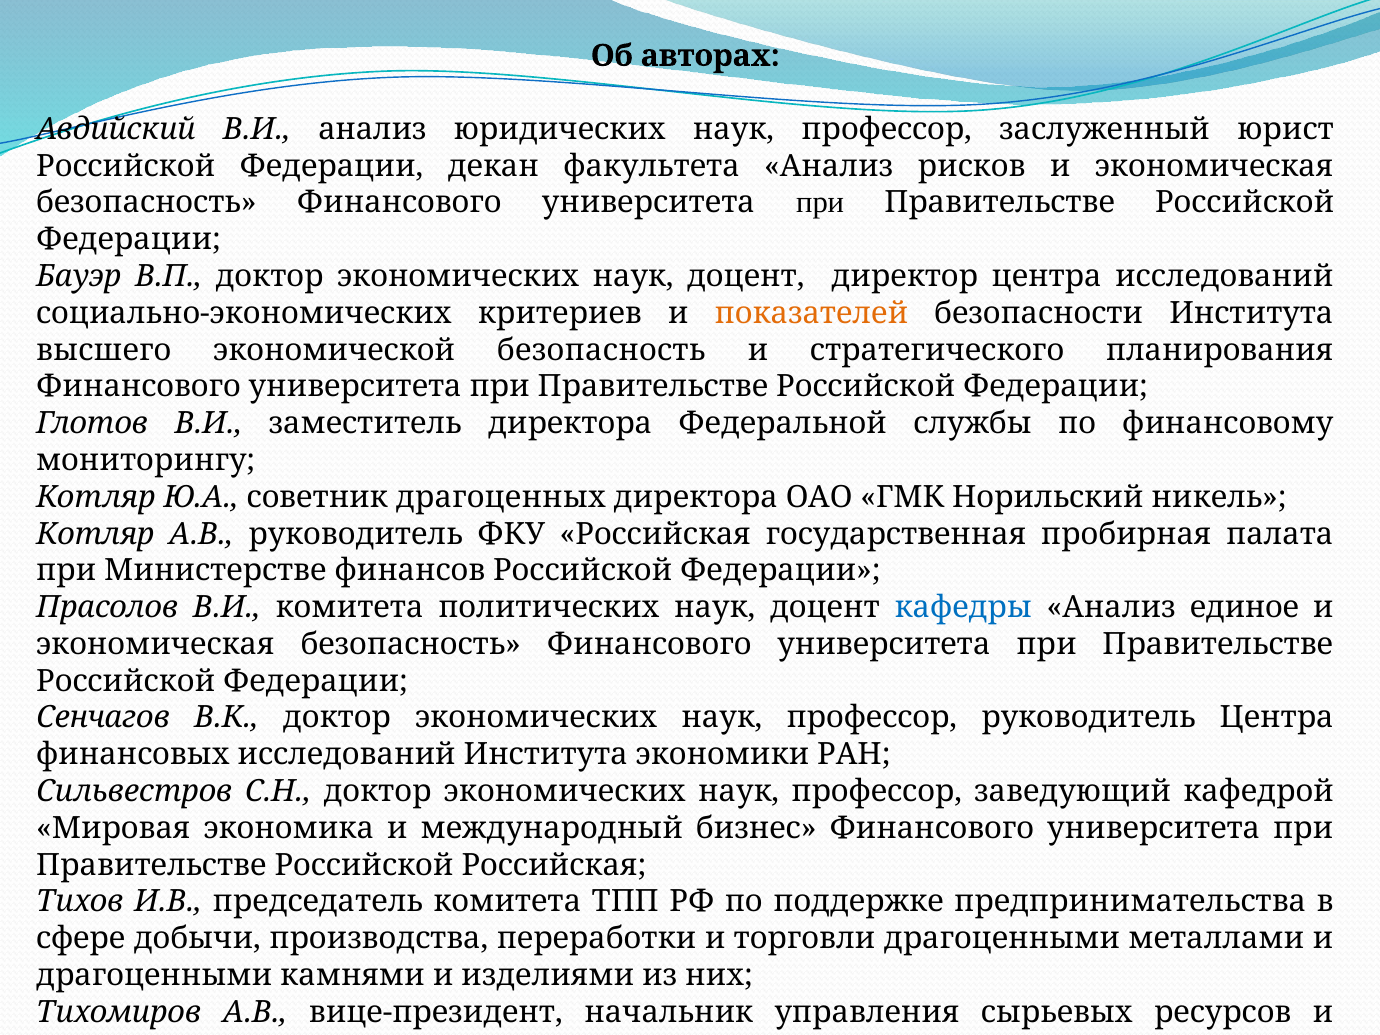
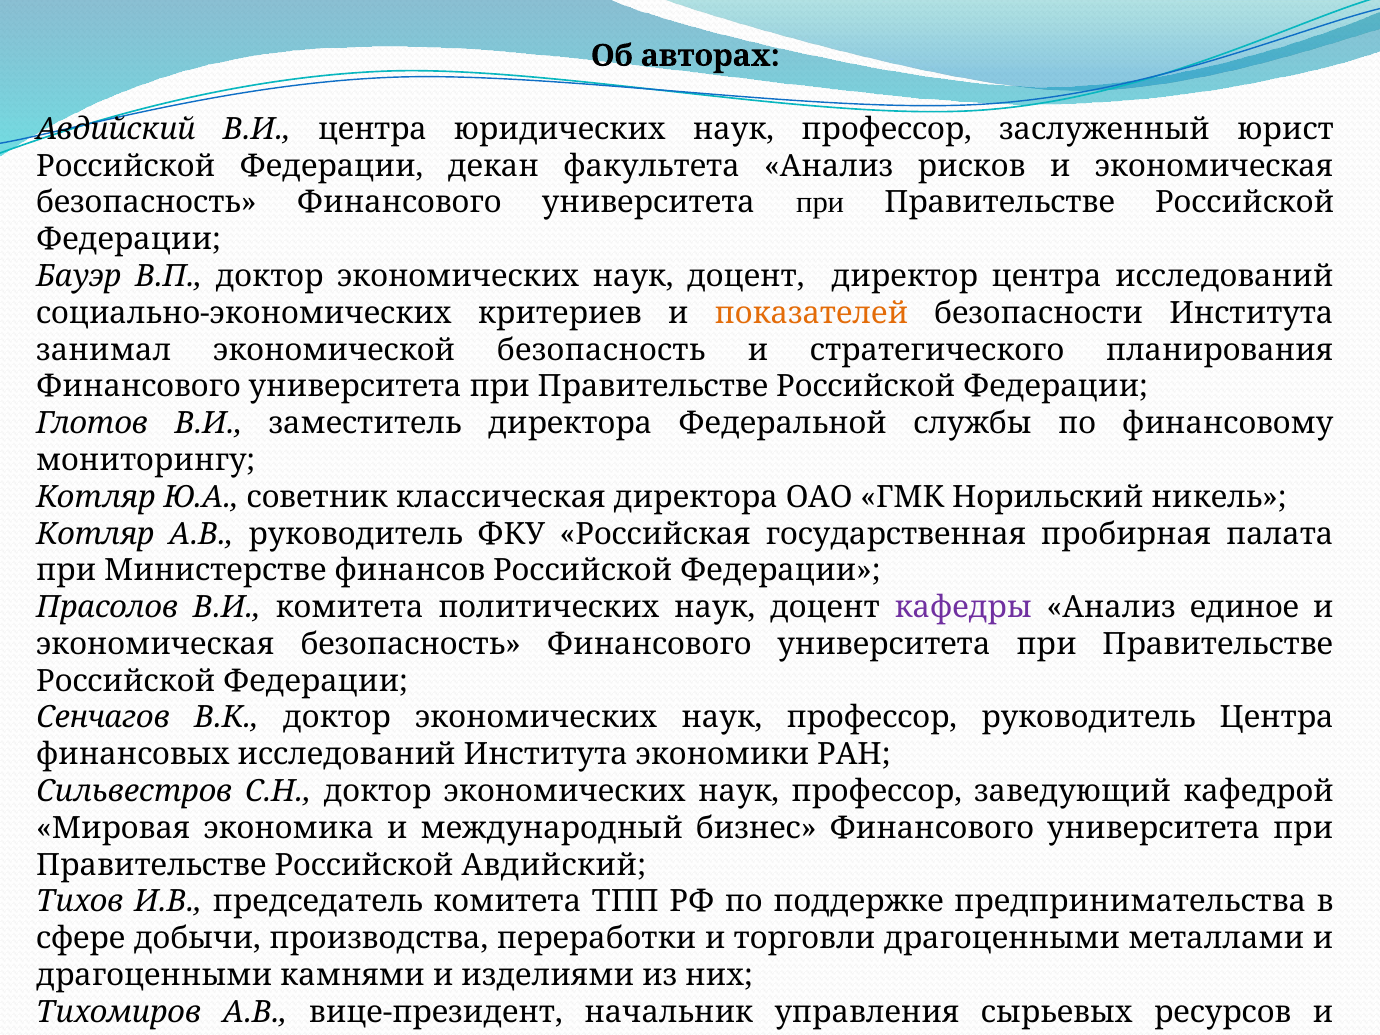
В.И анализ: анализ -> центра (372, 129)
высшего: высшего -> занимал (104, 350)
драгоценных: драгоценных -> классическая (501, 497)
кафедры colour: blue -> purple (963, 607)
Российской Российская: Российская -> Авдийский (554, 865)
